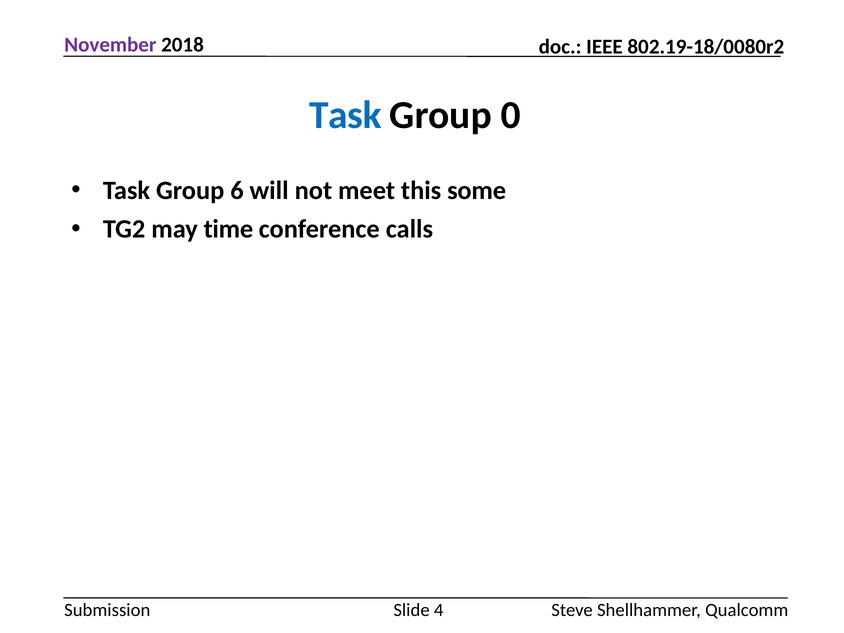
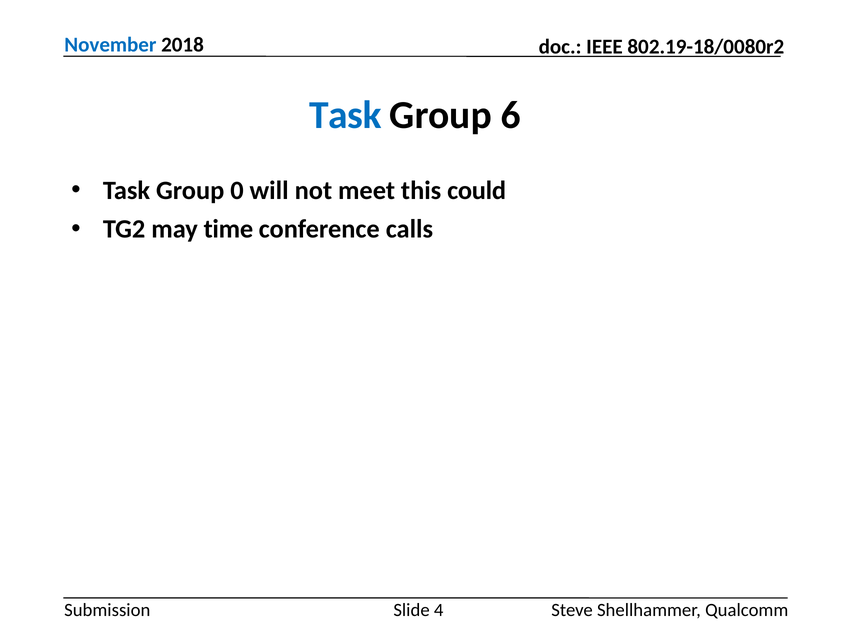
November colour: purple -> blue (110, 45)
0: 0 -> 6 (511, 115)
6: 6 -> 0 (237, 191)
some: some -> could (477, 191)
